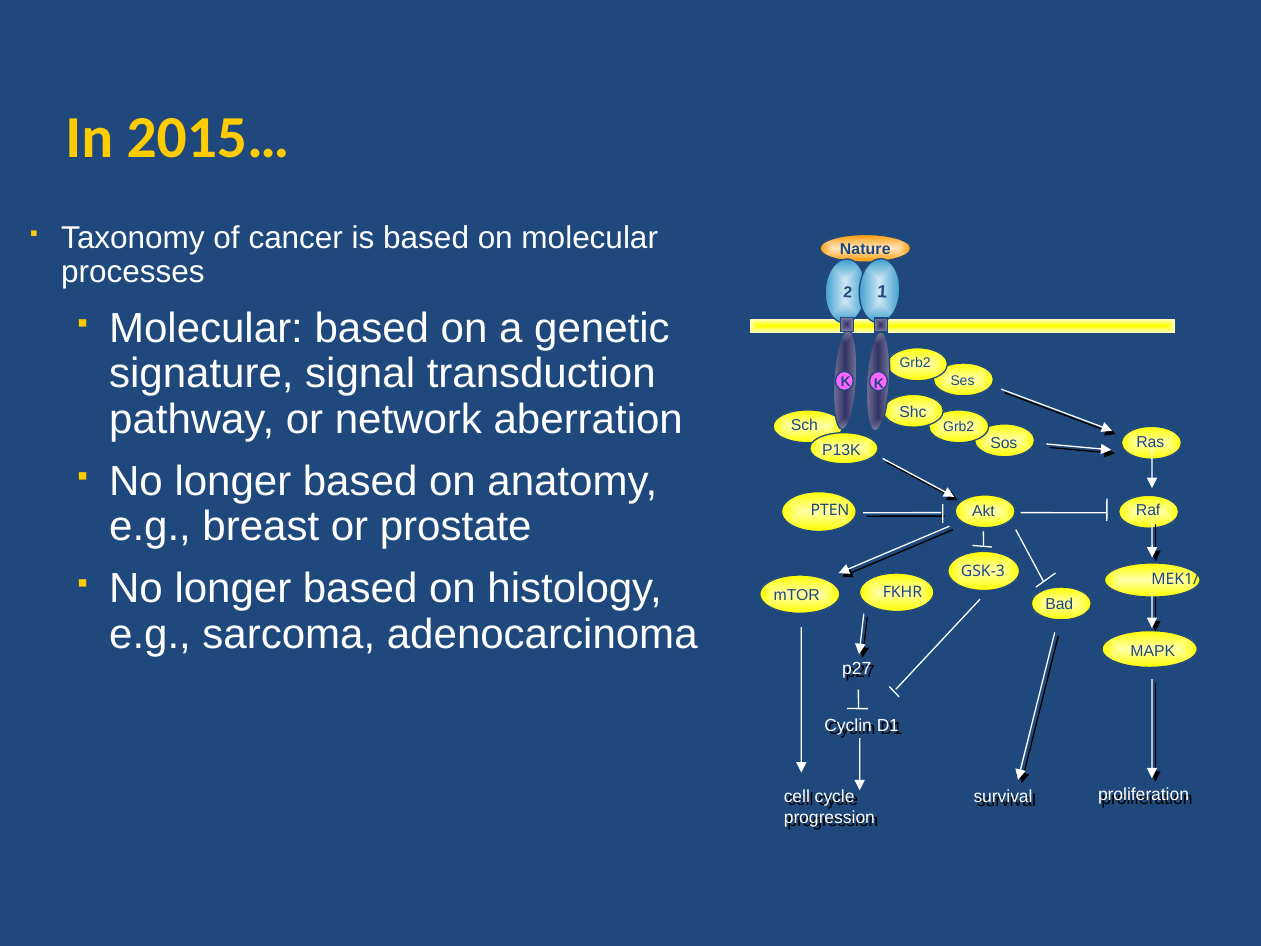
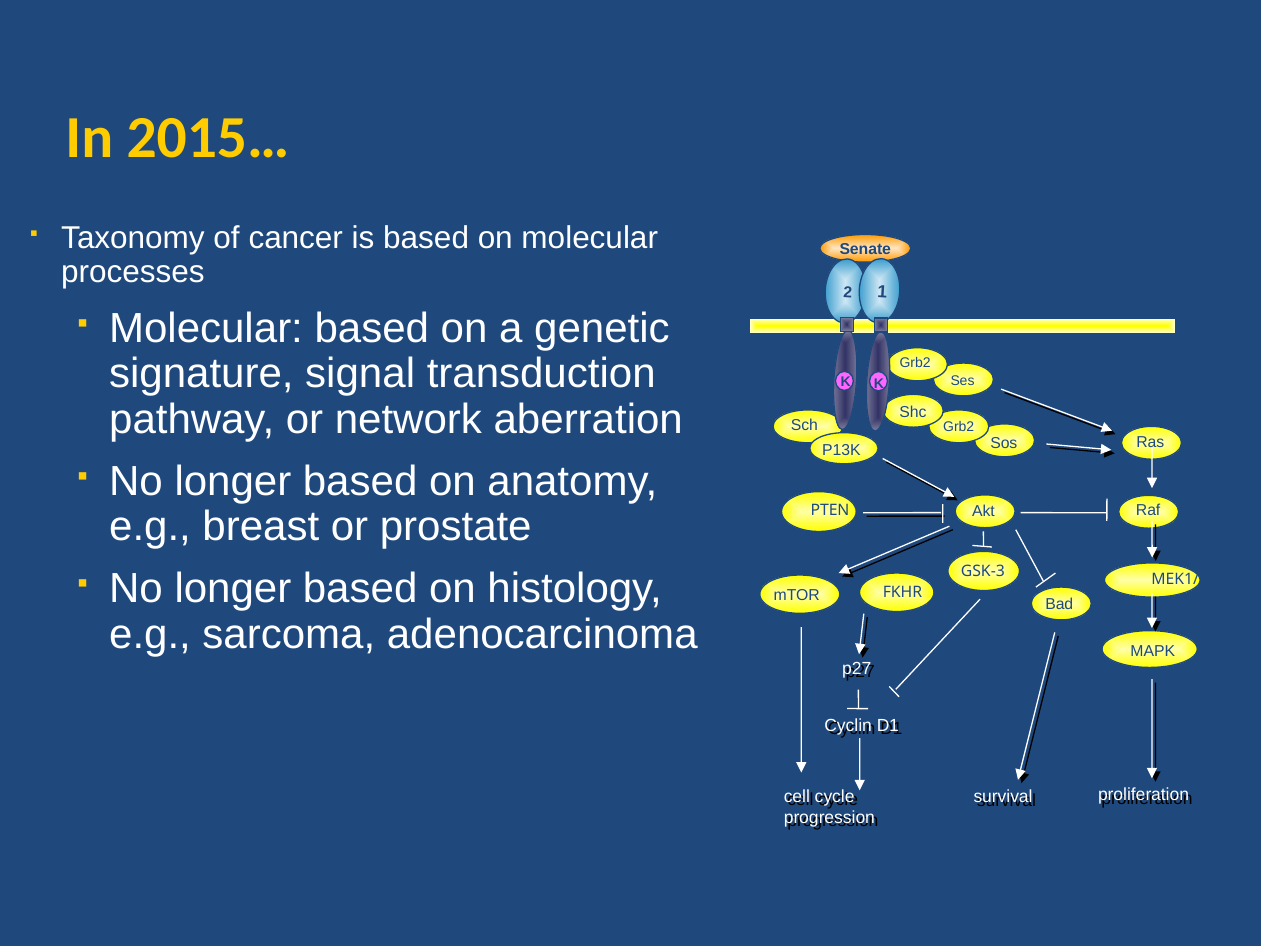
Nature: Nature -> Senate (865, 249)
